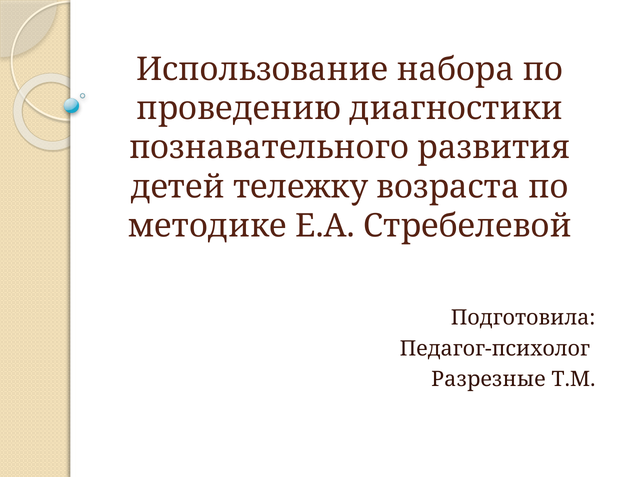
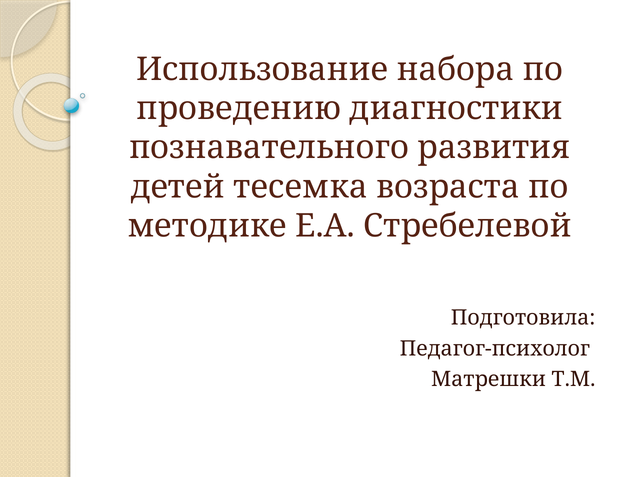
тележку: тележку -> тесемка (300, 187)
Разрезные: Разрезные -> Матрешки (489, 379)
